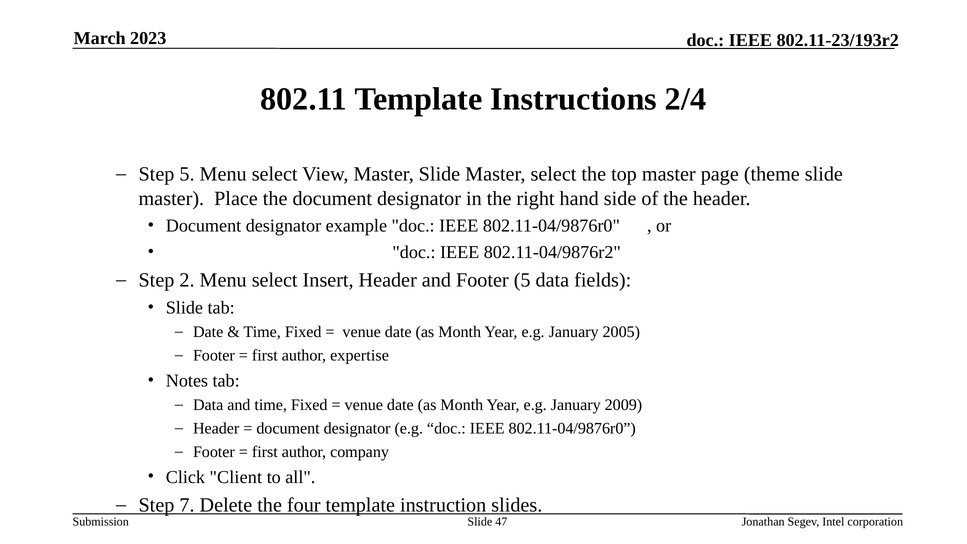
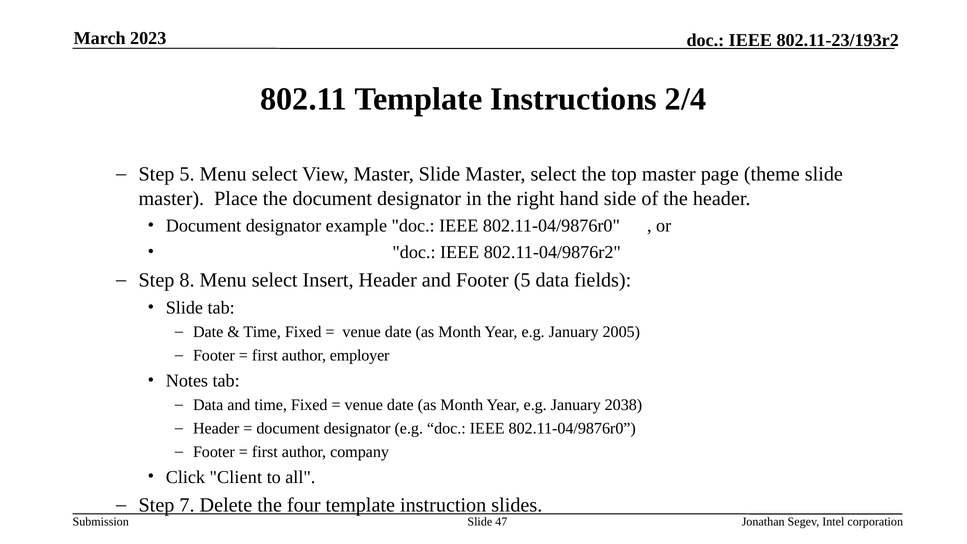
2: 2 -> 8 (187, 280)
expertise: expertise -> employer (360, 355)
2009: 2009 -> 2038 (623, 405)
